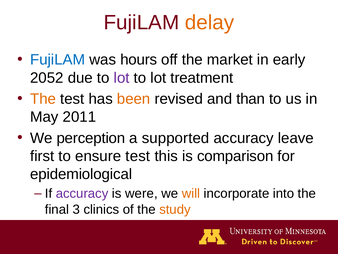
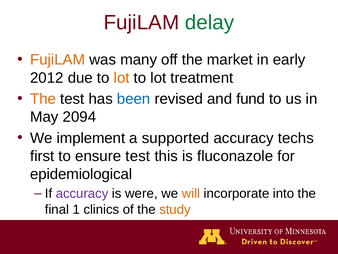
delay colour: orange -> green (210, 23)
FujiLAM colour: blue -> orange (58, 60)
hours: hours -> many (139, 60)
2052: 2052 -> 2012 (47, 78)
lot colour: purple -> orange (122, 78)
been colour: orange -> blue (134, 99)
than: than -> fund (251, 99)
2011: 2011 -> 2094 (79, 117)
perception: perception -> implement (91, 138)
leave: leave -> techs (296, 138)
comparison: comparison -> fluconazole (235, 156)
3: 3 -> 1 (76, 209)
